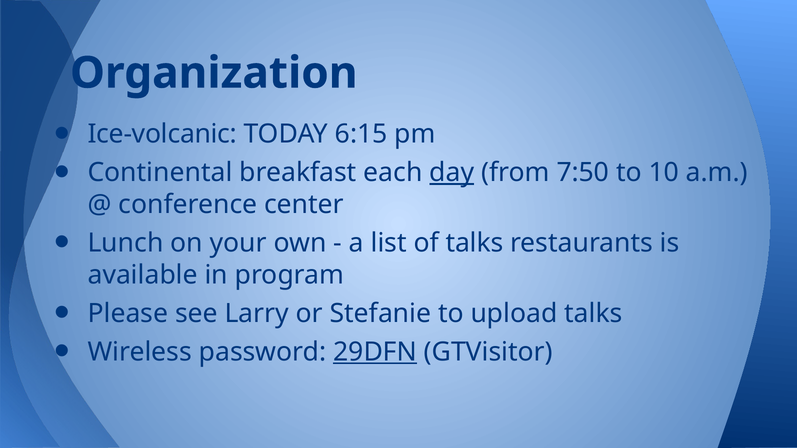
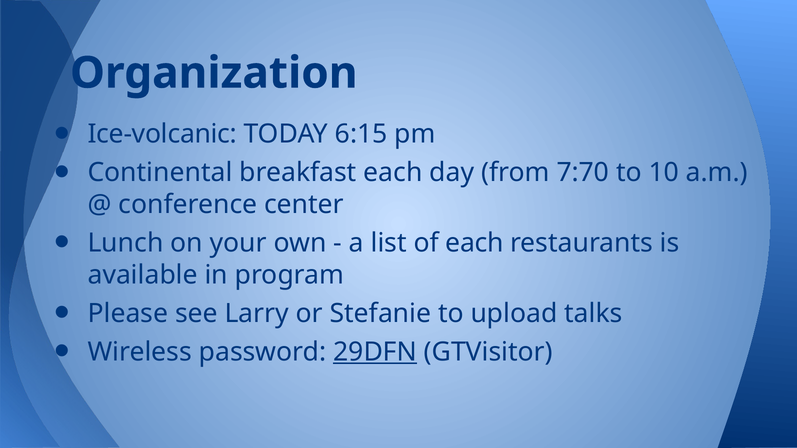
day underline: present -> none (452, 173)
7:50: 7:50 -> 7:70 (583, 173)
of talks: talks -> each (475, 243)
